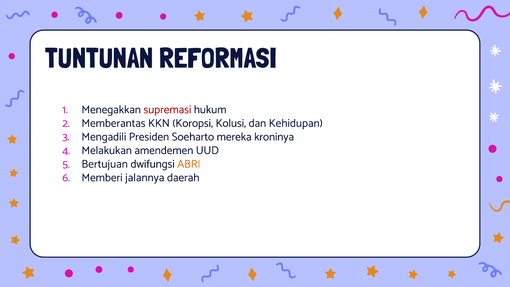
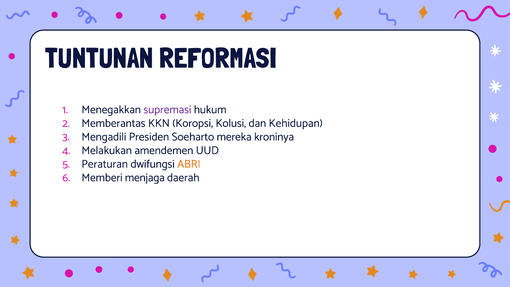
supremasi colour: red -> purple (167, 109)
Bertujuan: Bertujuan -> Peraturan (105, 164)
jalannya: jalannya -> menjaga (145, 177)
